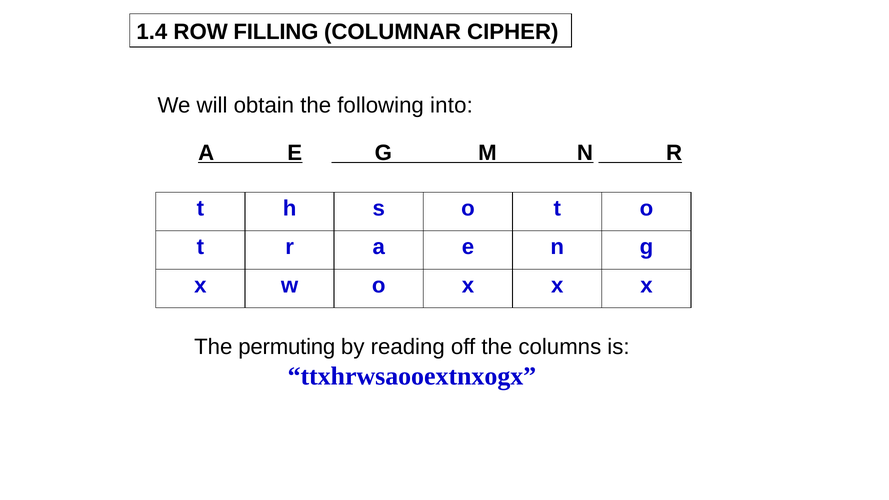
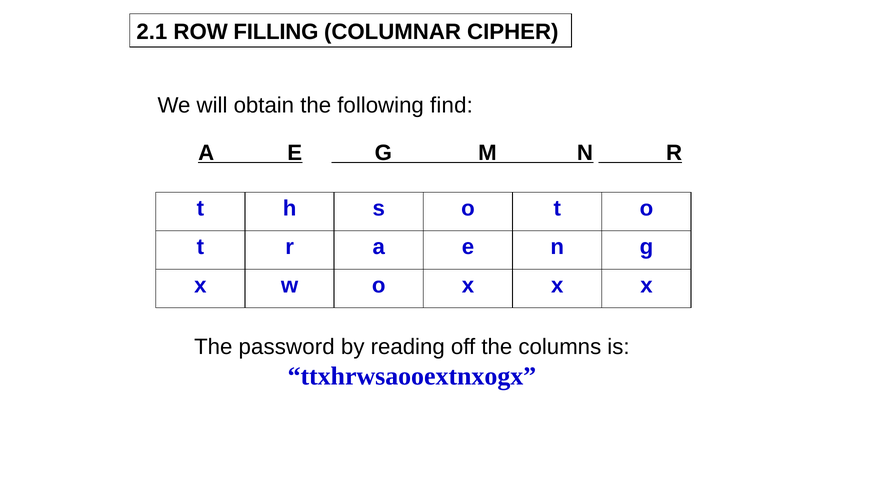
1.4: 1.4 -> 2.1 (152, 32)
into: into -> find (451, 105)
permuting: permuting -> password (287, 347)
